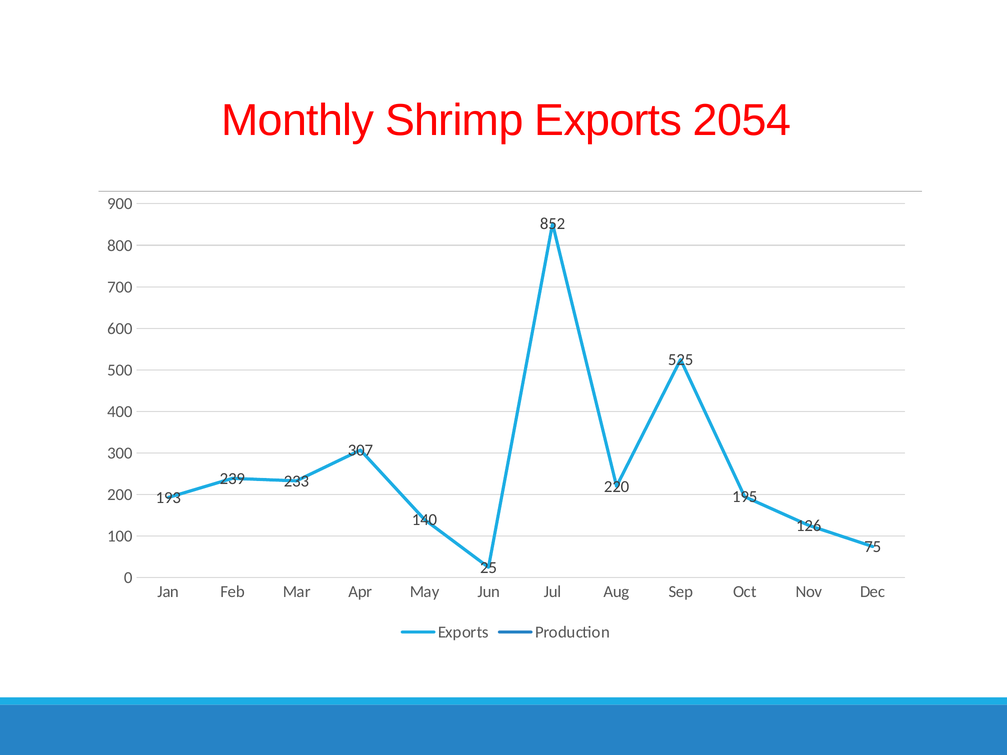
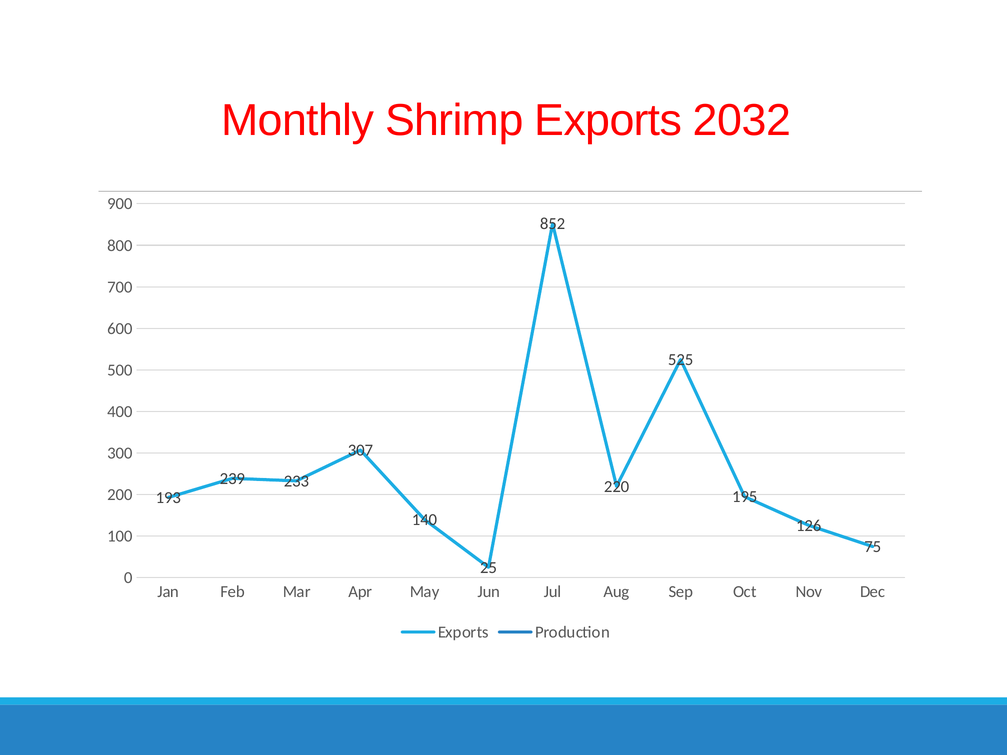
2054: 2054 -> 2032 (742, 121)
